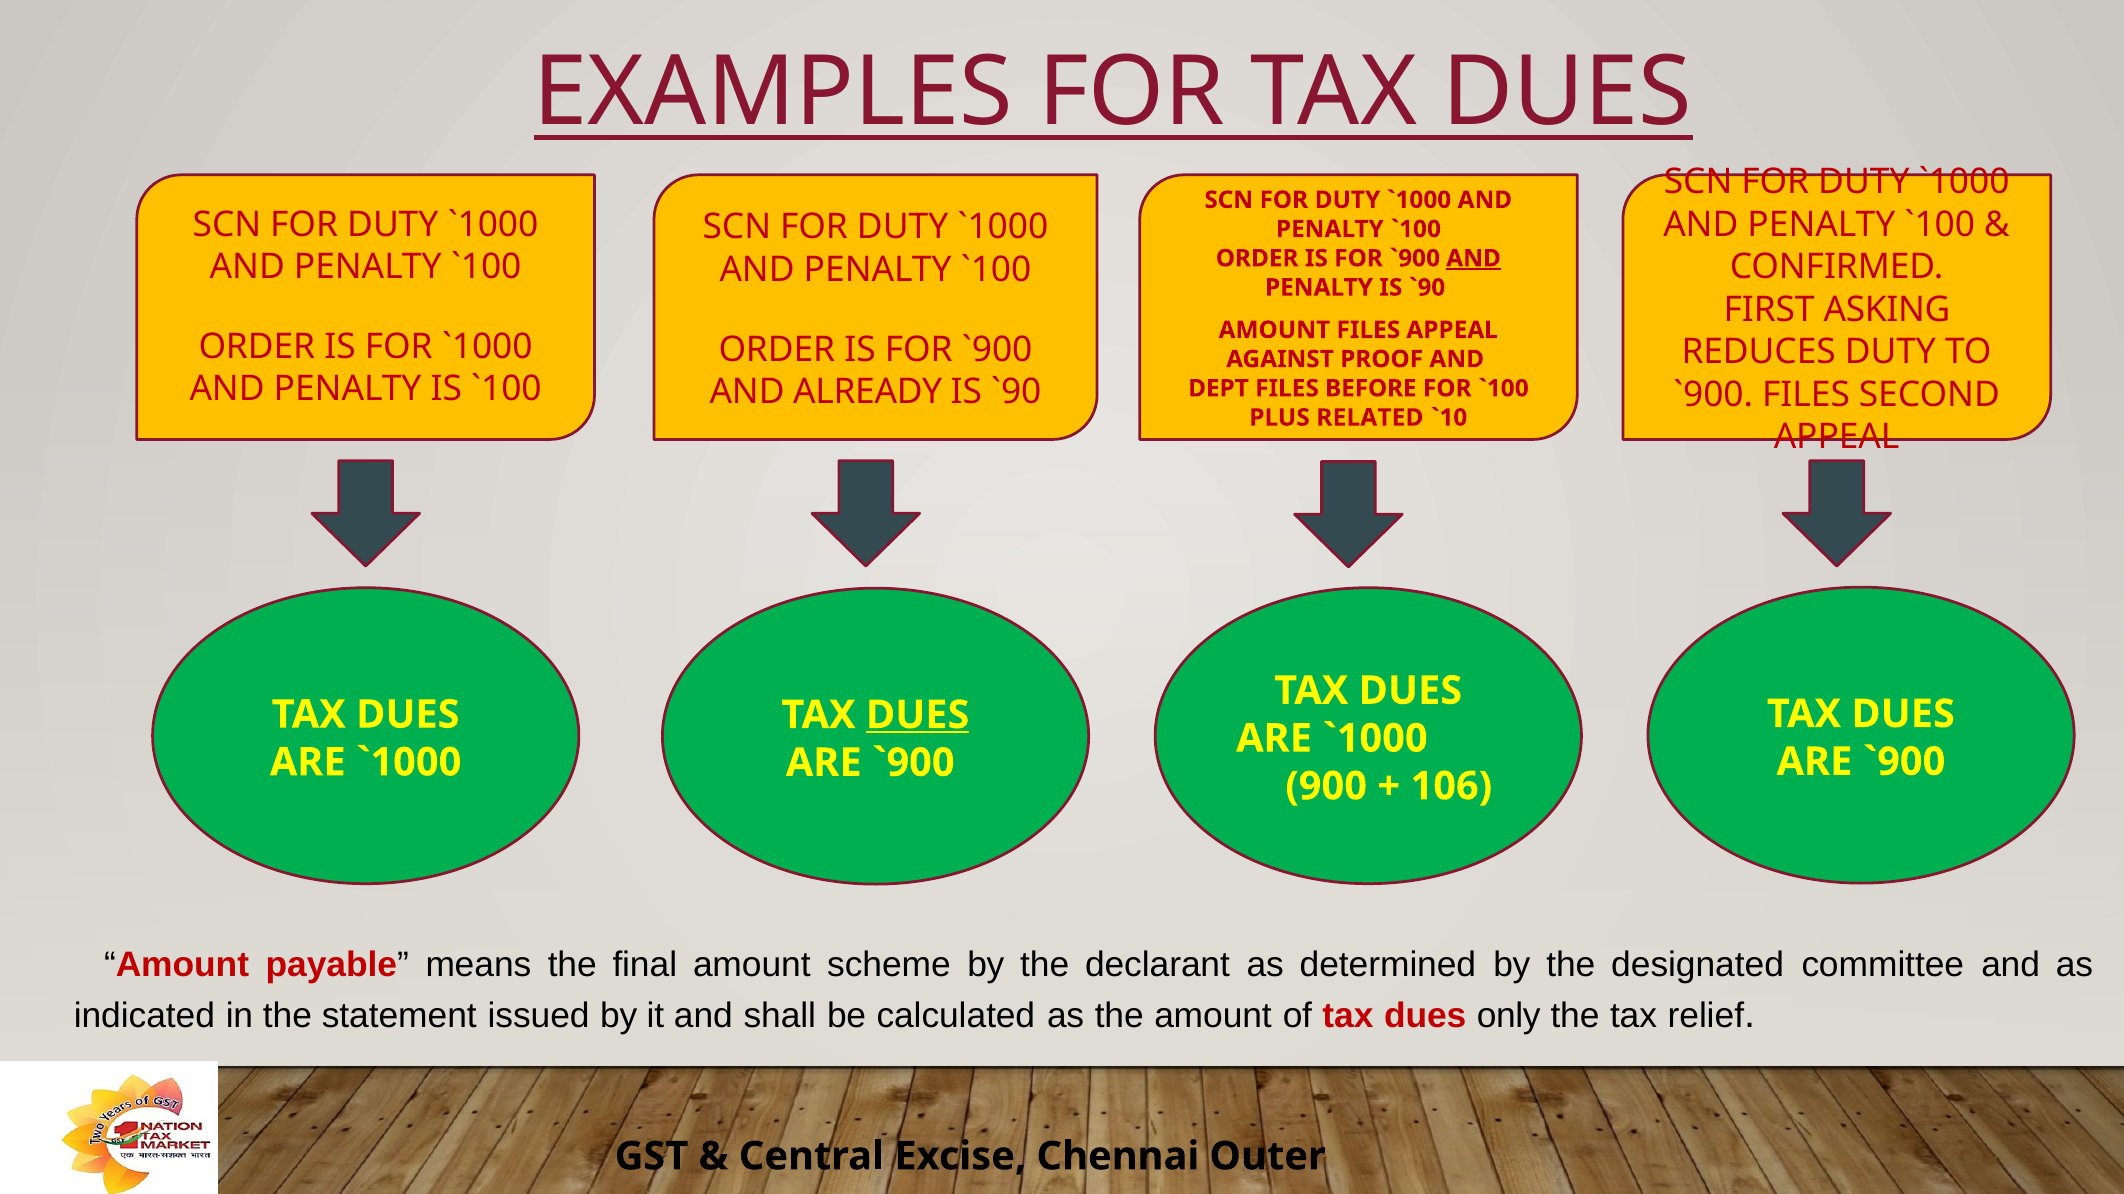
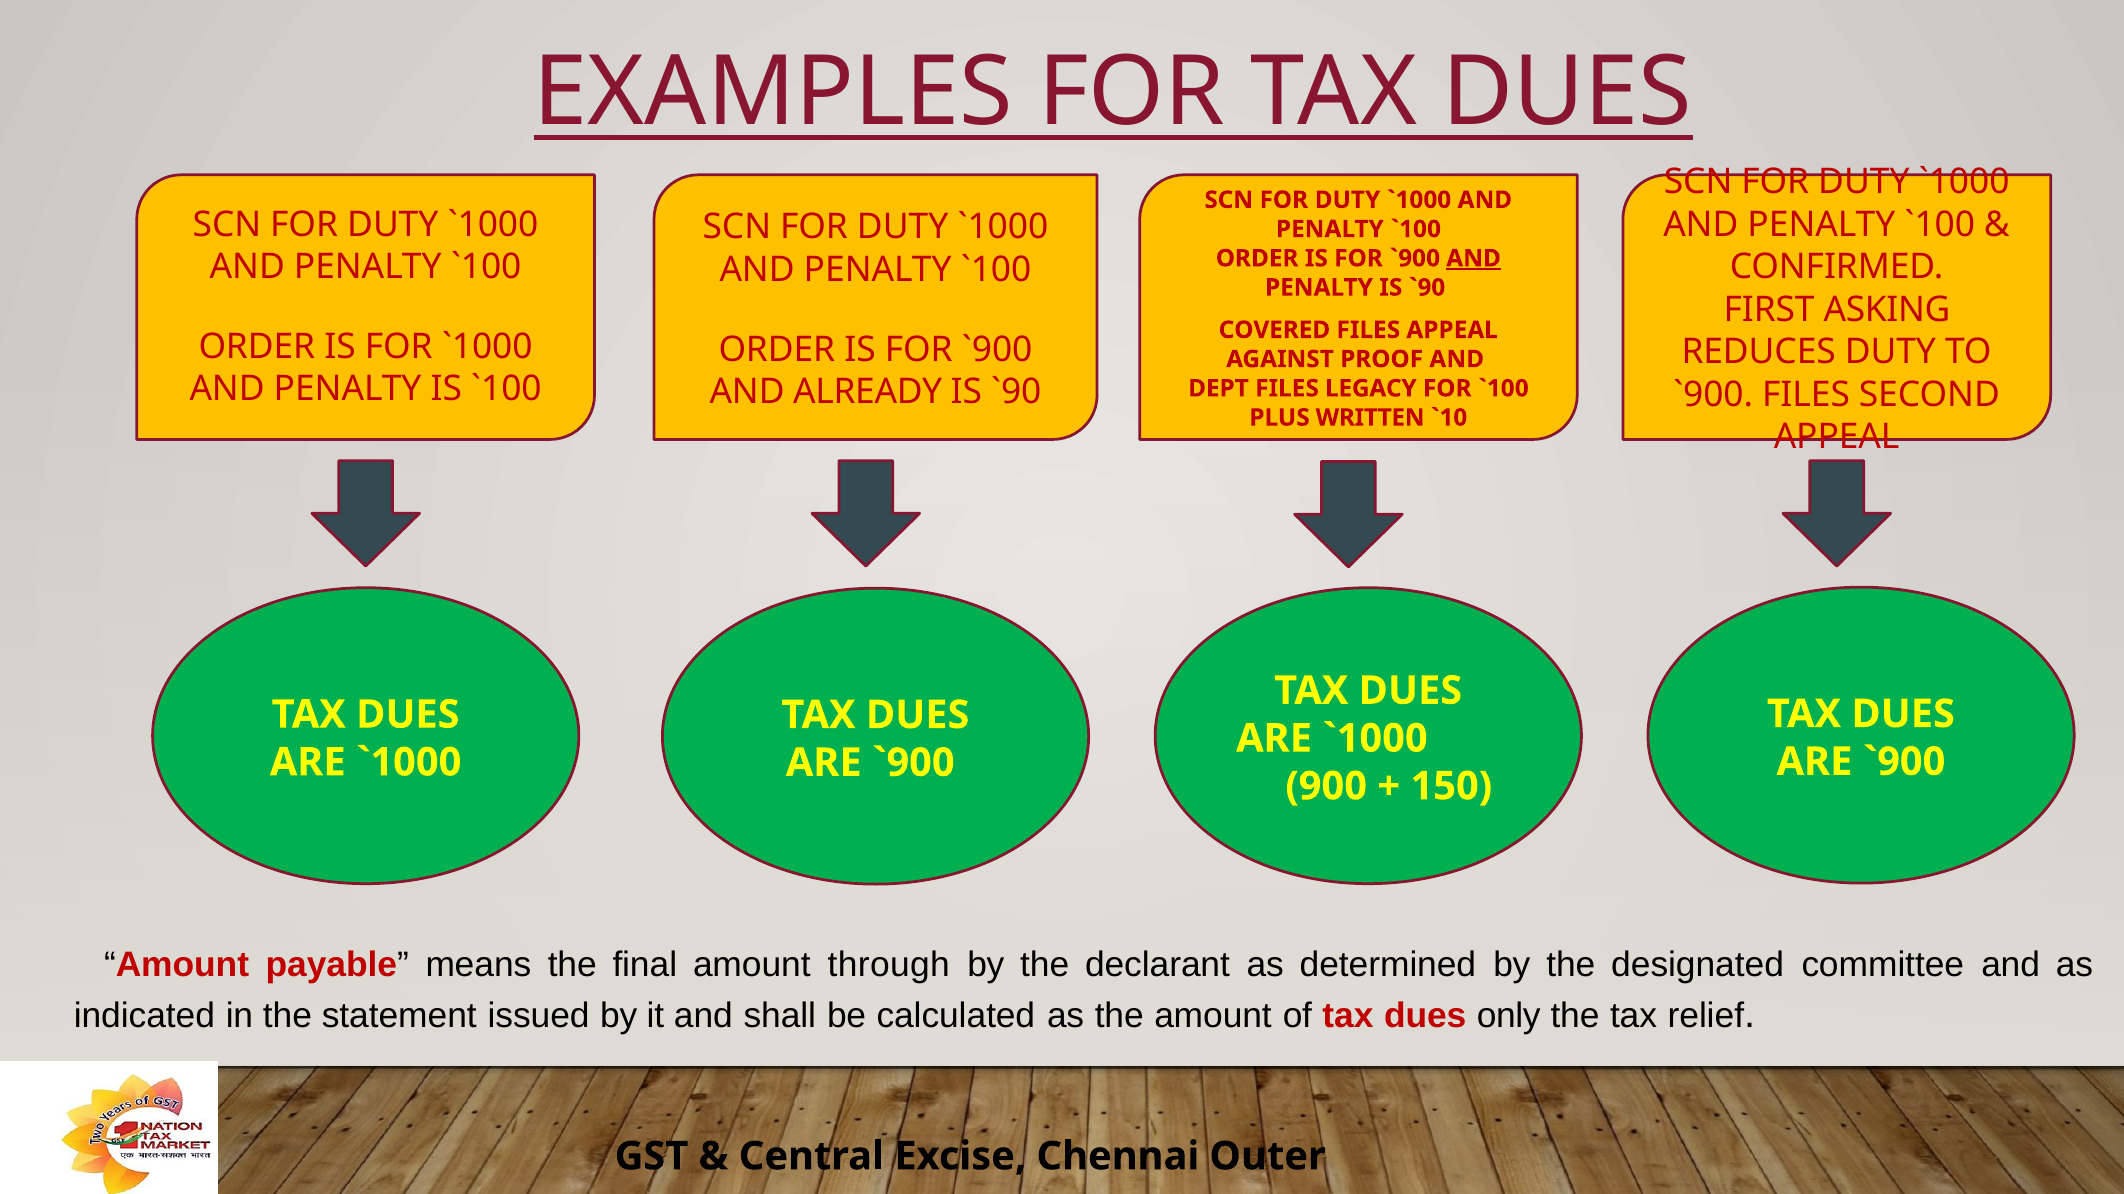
AMOUNT: AMOUNT -> COVERED (1274, 330)
BEFORE: BEFORE -> LEGACY (1371, 389)
RELATED: RELATED -> WRITTEN (1370, 418)
DUES underline: present -> none (918, 715)
106: 106 -> 150 (1451, 787)
scheme: scheme -> through (889, 966)
